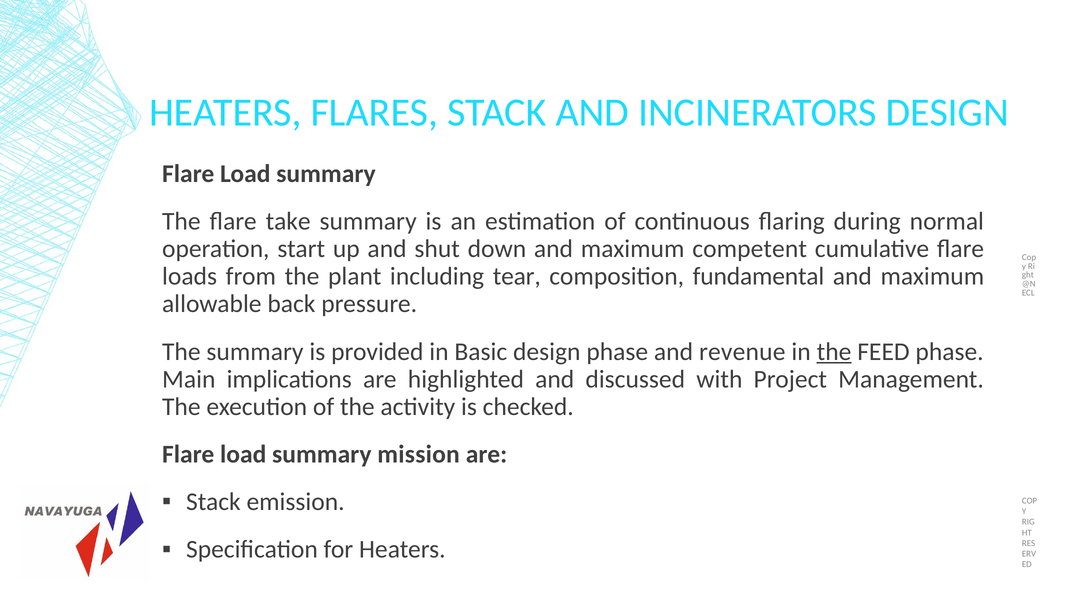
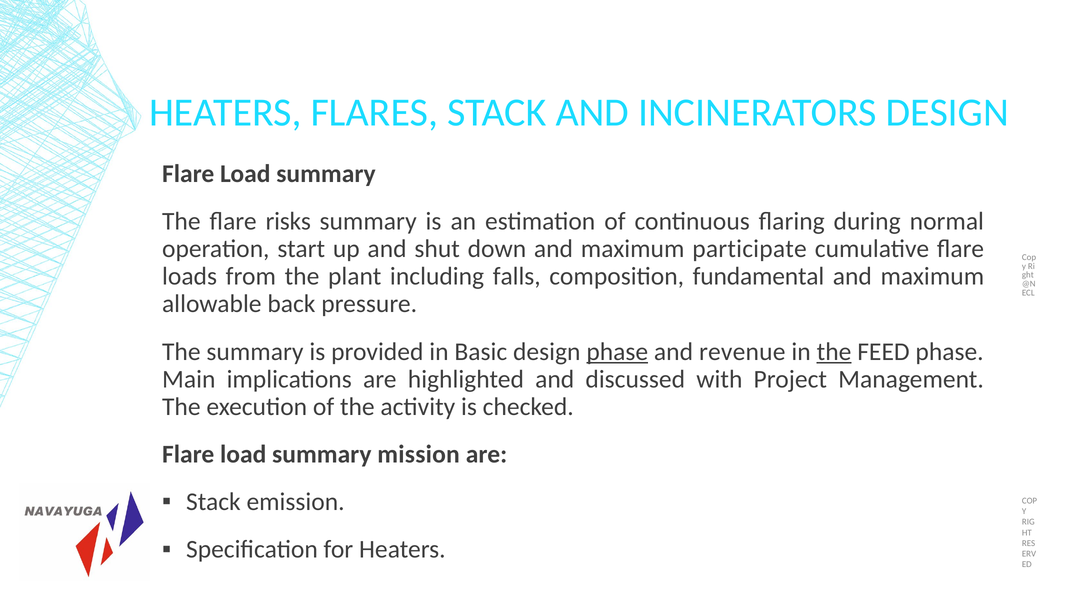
take: take -> risks (288, 221)
competent: competent -> participate (750, 249)
tear: tear -> falls (517, 277)
phase underline: none -> present (617, 352)
